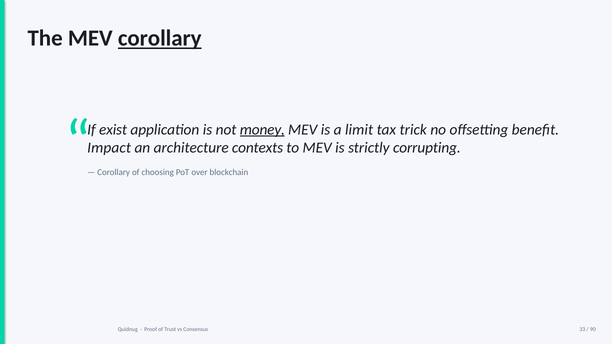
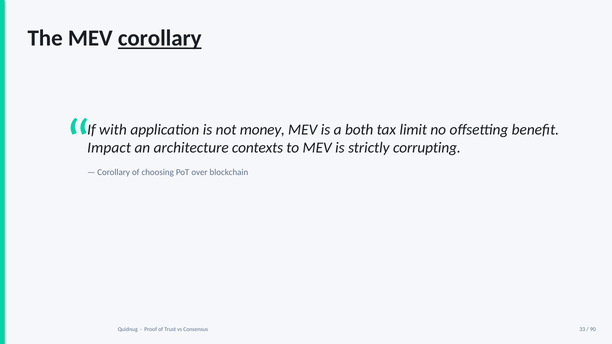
exist: exist -> with (113, 130)
money underline: present -> none (262, 130)
limit: limit -> both (359, 130)
trick: trick -> limit (413, 130)
